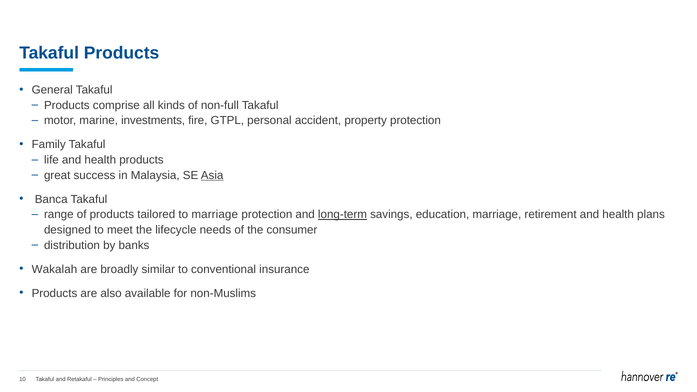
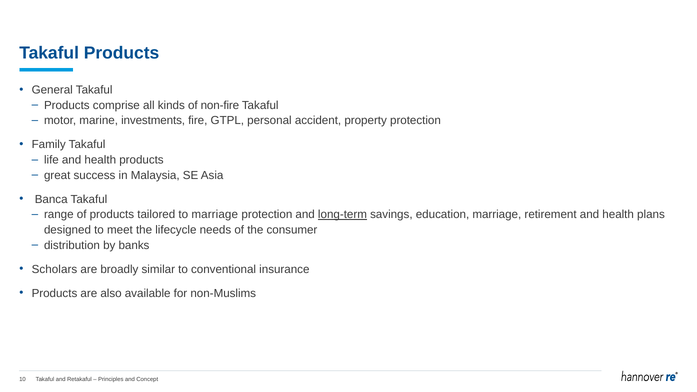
non-full: non-full -> non-fire (220, 105)
Asia underline: present -> none (212, 175)
Wakalah: Wakalah -> Scholars (54, 269)
